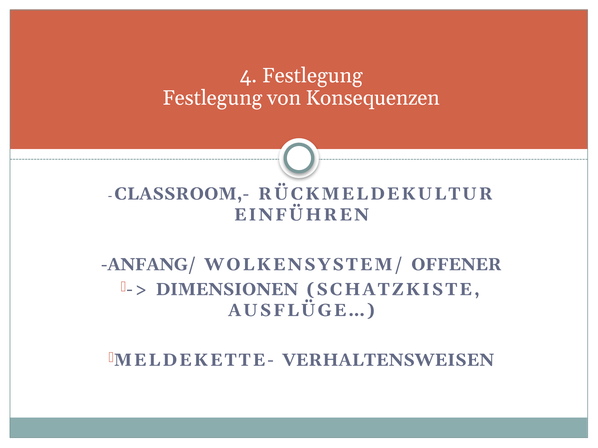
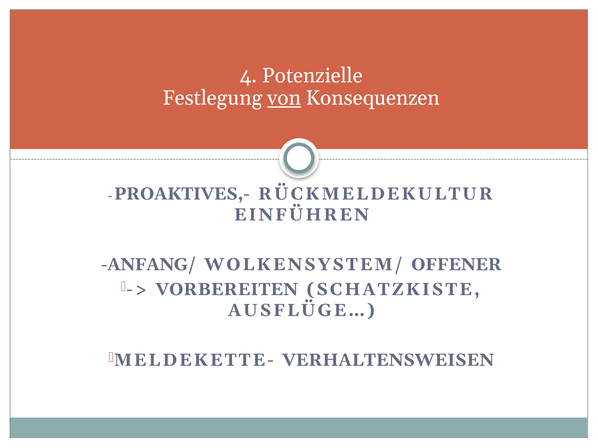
4 Festlegung: Festlegung -> Potenzielle (312, 76)
von underline: none -> present (284, 98)
CLASSROOM,-: CLASSROOM,- -> PROAKTIVES,- (182, 194)
DIMENSIONEN: DIMENSIONEN -> VORBEREITEN (227, 290)
